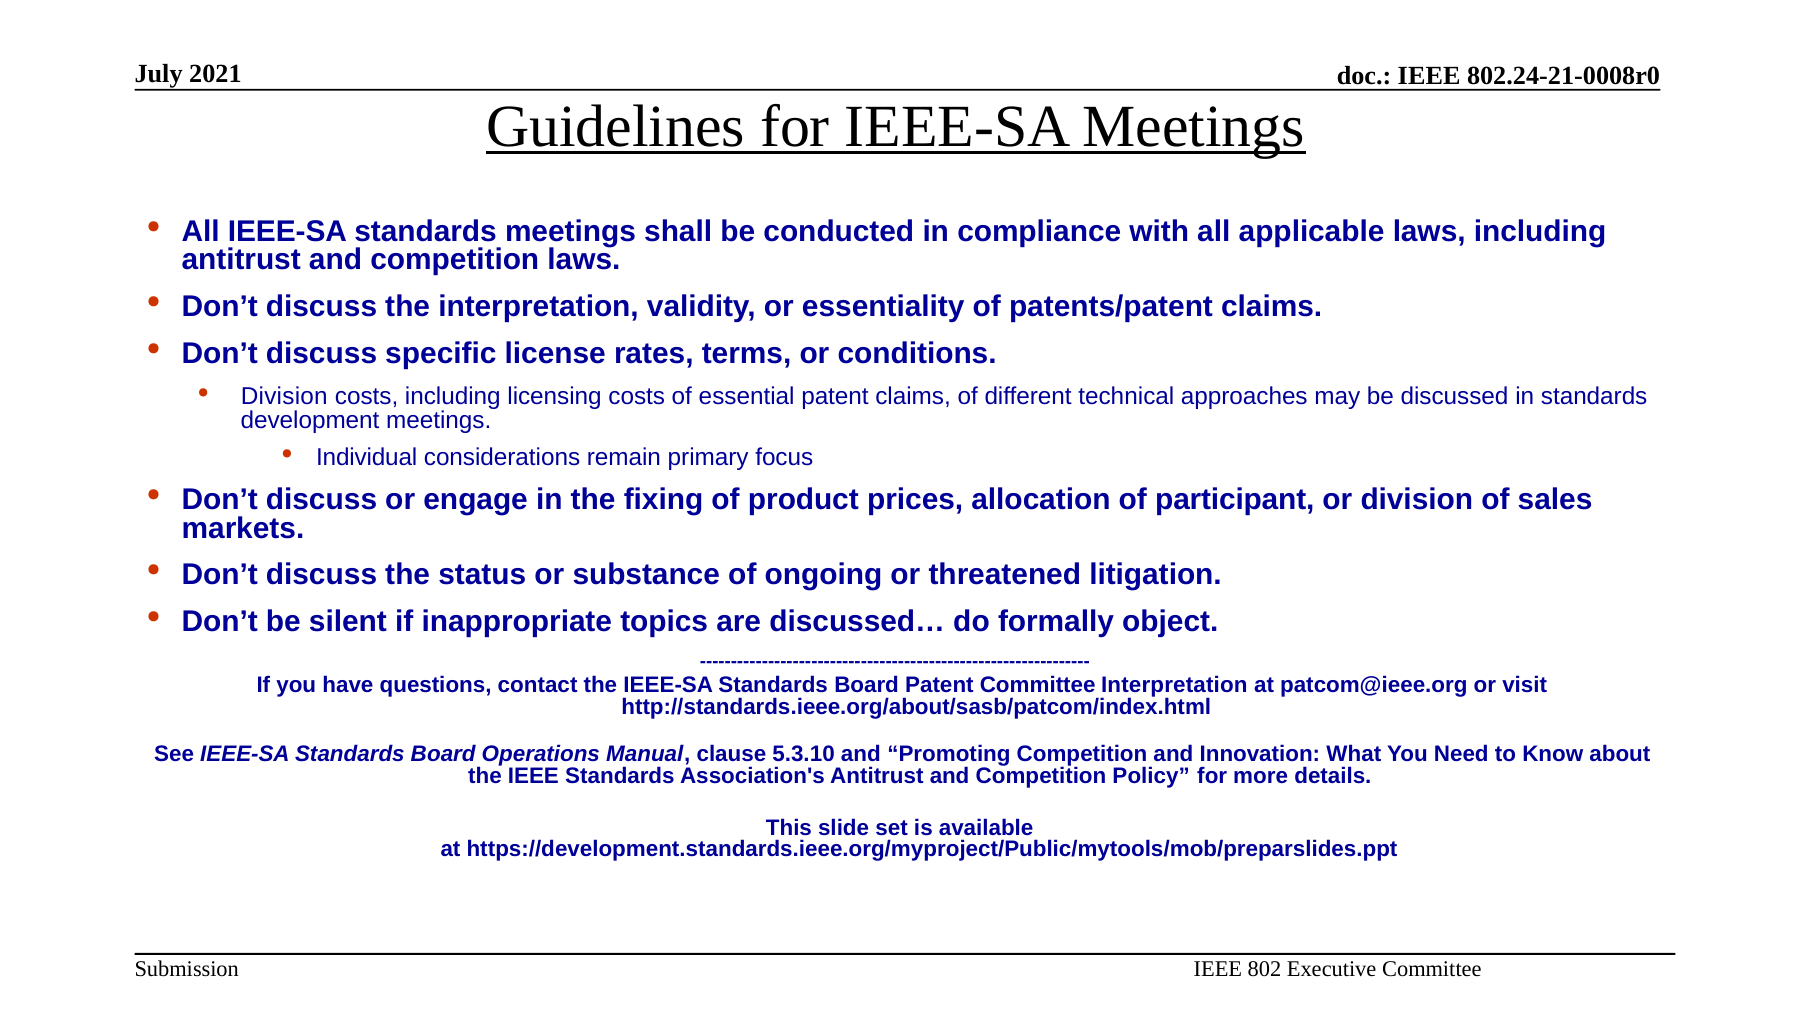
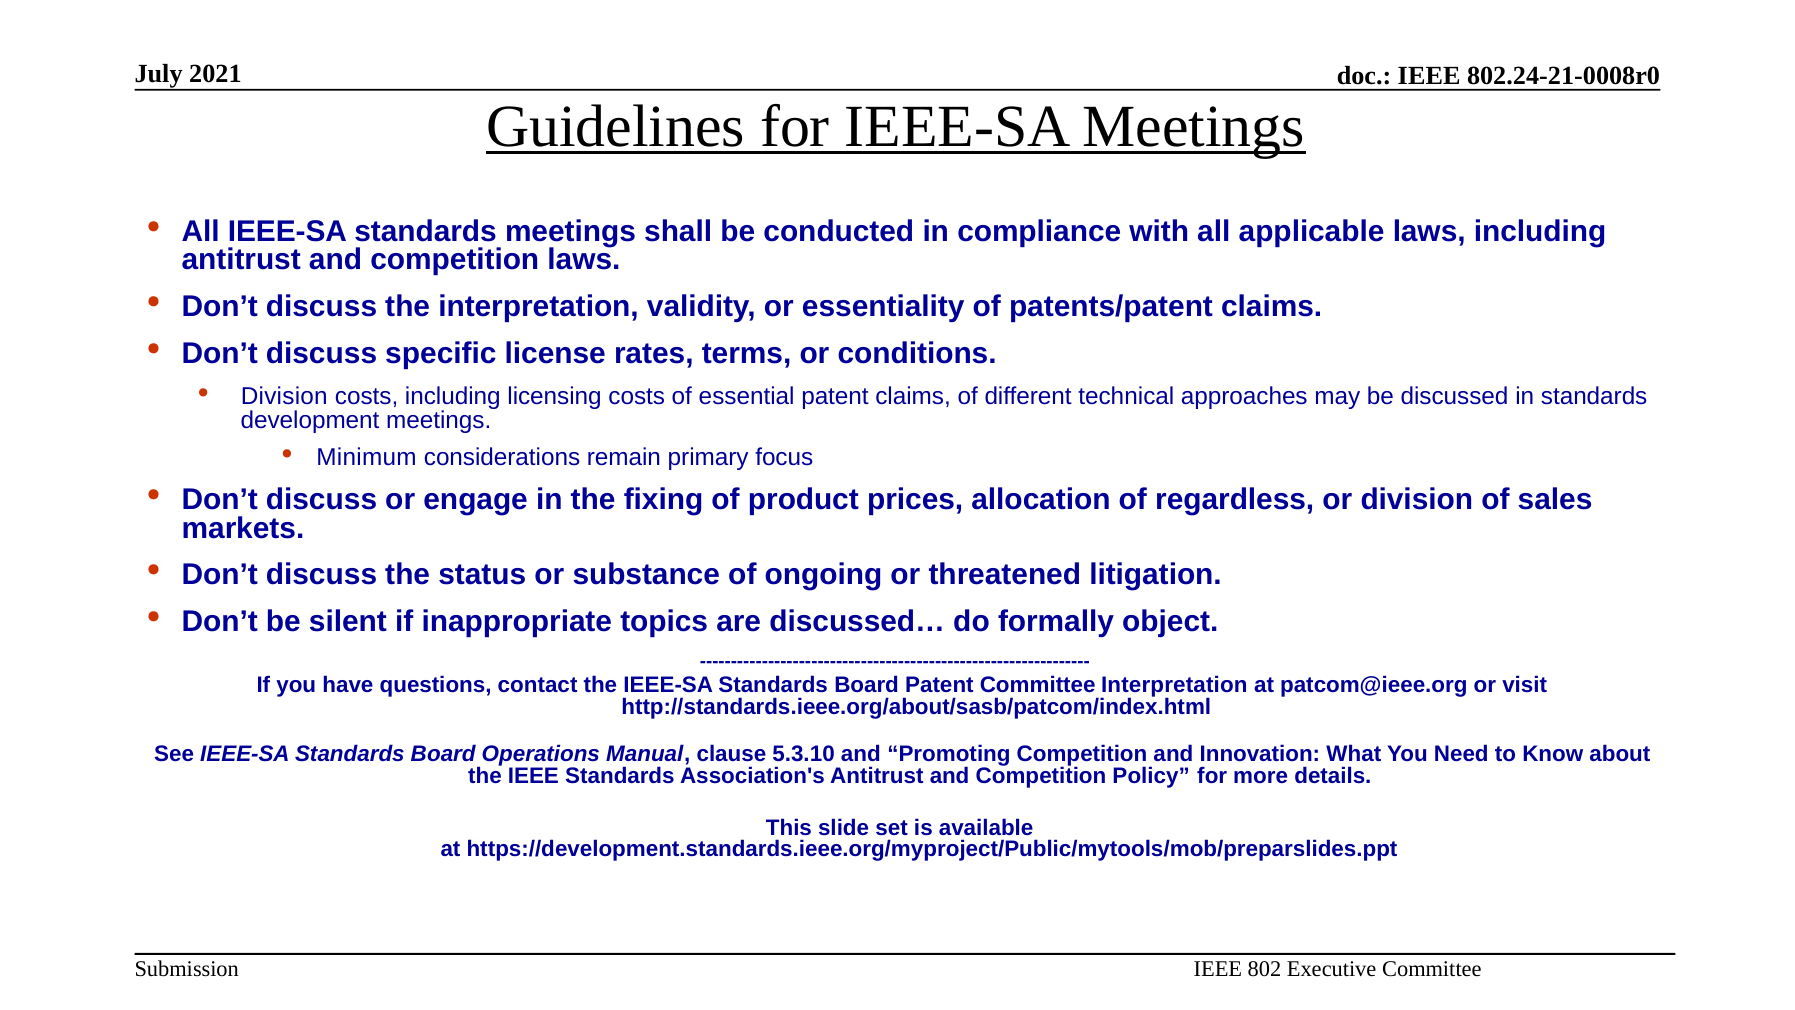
Individual: Individual -> Minimum (366, 458)
participant: participant -> regardless (1235, 499)
